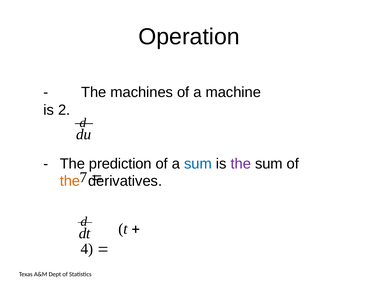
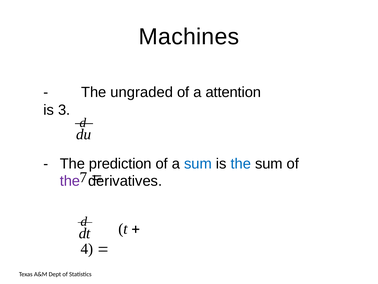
Operation: Operation -> Machines (189, 37)
machines: machines -> ungraded (142, 92)
machine: machine -> attention (233, 92)
2: 2 -> 3 (64, 110)
the colour: purple -> blue (241, 163)
the colour: orange -> purple (70, 181)
